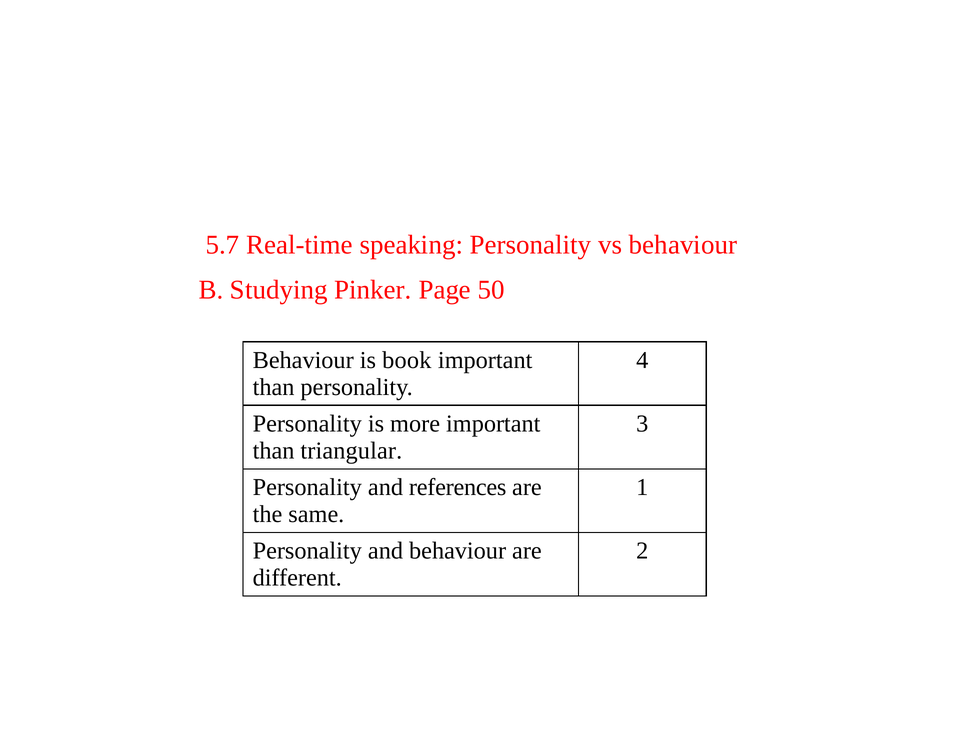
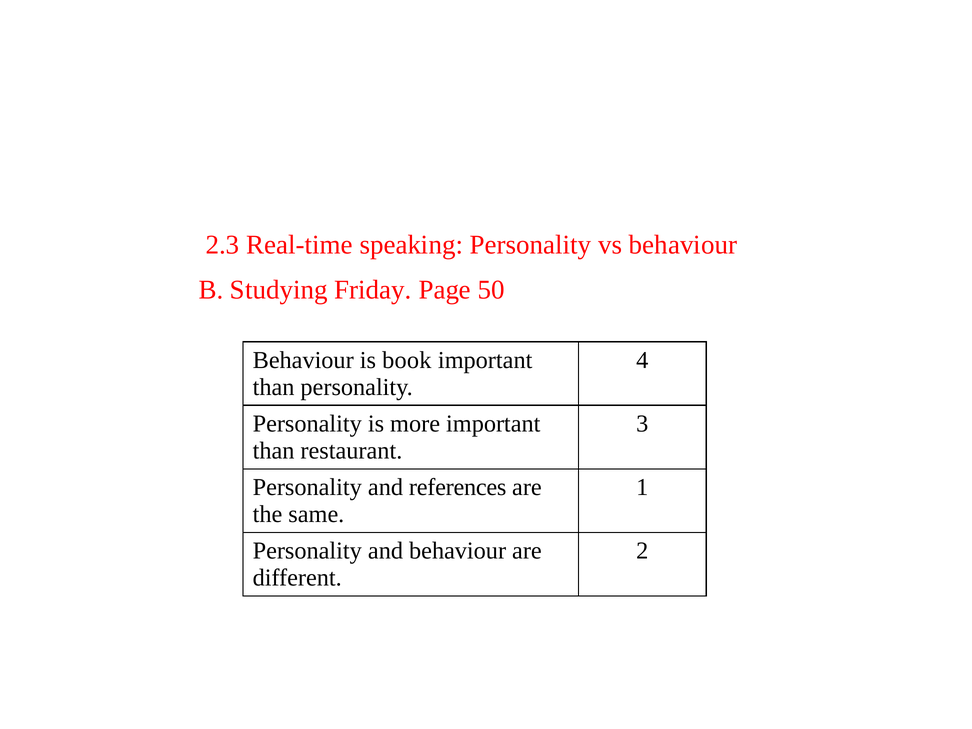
5.7: 5.7 -> 2.3 (223, 245)
Pinker: Pinker -> Friday (373, 290)
triangular: triangular -> restaurant (351, 451)
